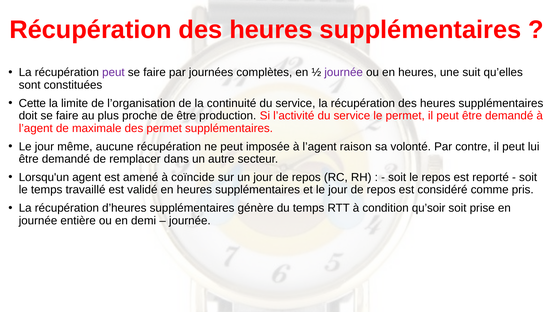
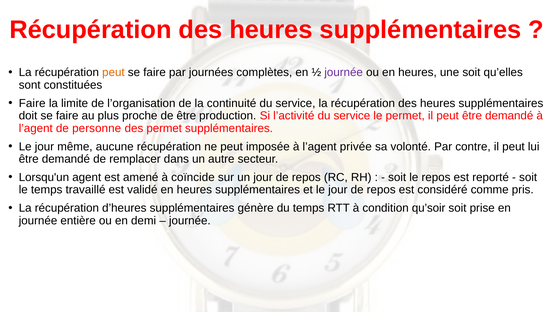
peut colour: purple -> orange (113, 72)
une suit: suit -> soit (471, 72)
Cette: Cette -> Faire (32, 103)
maximale: maximale -> personne (97, 128)
raison: raison -> privée (356, 146)
